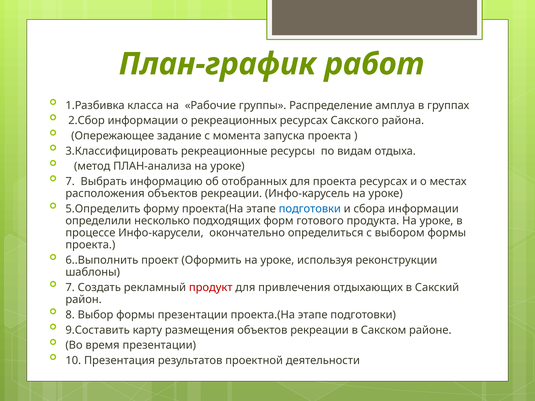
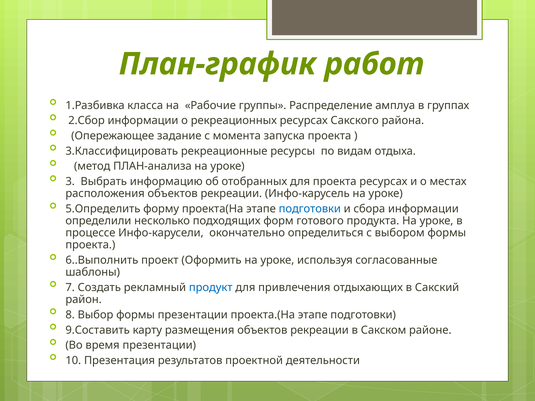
7: 7 -> 3 (70, 182)
реконструкции: реконструкции -> согласованные (396, 260)
продукт colour: red -> blue (211, 288)
